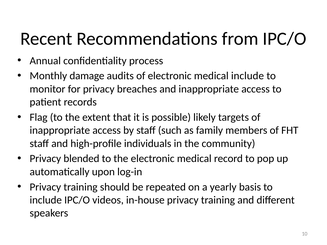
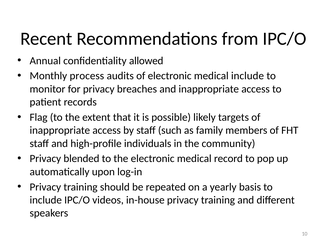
process: process -> allowed (146, 61)
damage: damage -> process (87, 76)
